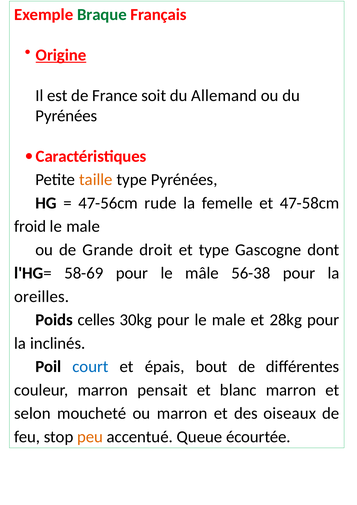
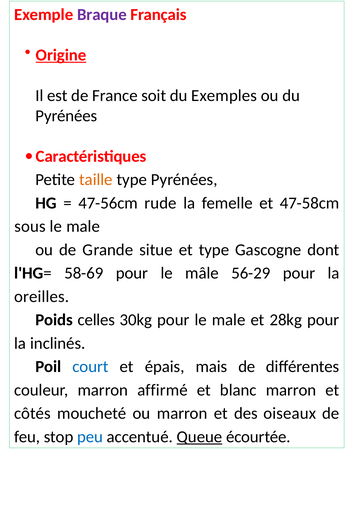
Braque colour: green -> purple (102, 14)
Allemand: Allemand -> Exemples (224, 96)
froid: froid -> sous (30, 226)
droit: droit -> situe (156, 250)
56-38: 56-38 -> 56-29 (251, 273)
bout: bout -> mais (211, 367)
pensait: pensait -> affirmé (162, 390)
selon: selon -> côtés (32, 414)
peu colour: orange -> blue (90, 437)
Queue underline: none -> present (200, 437)
